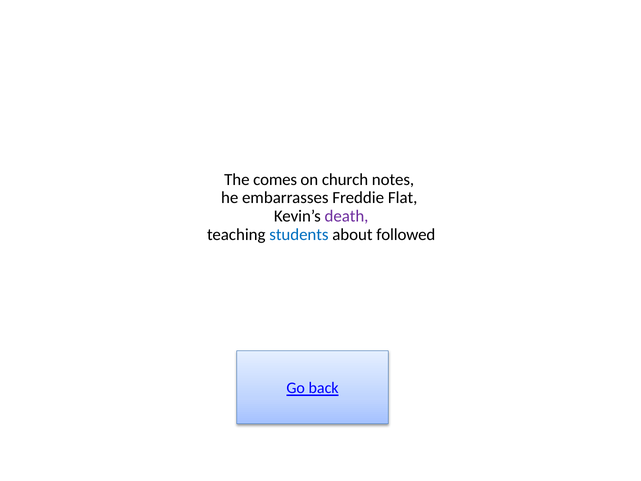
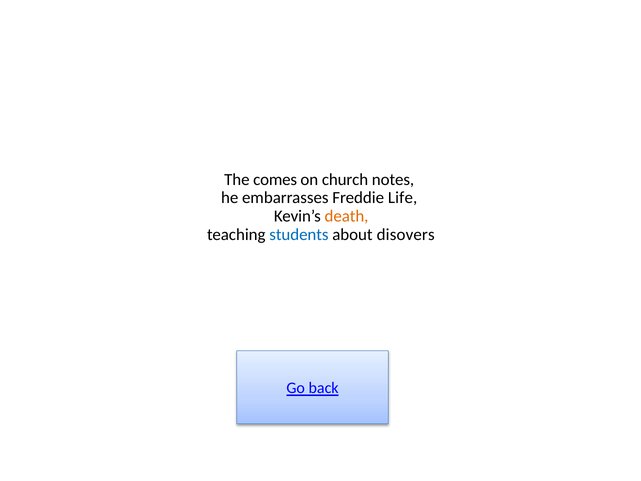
Flat: Flat -> Life (403, 198)
death colour: purple -> orange (347, 216)
followed: followed -> disovers (406, 234)
